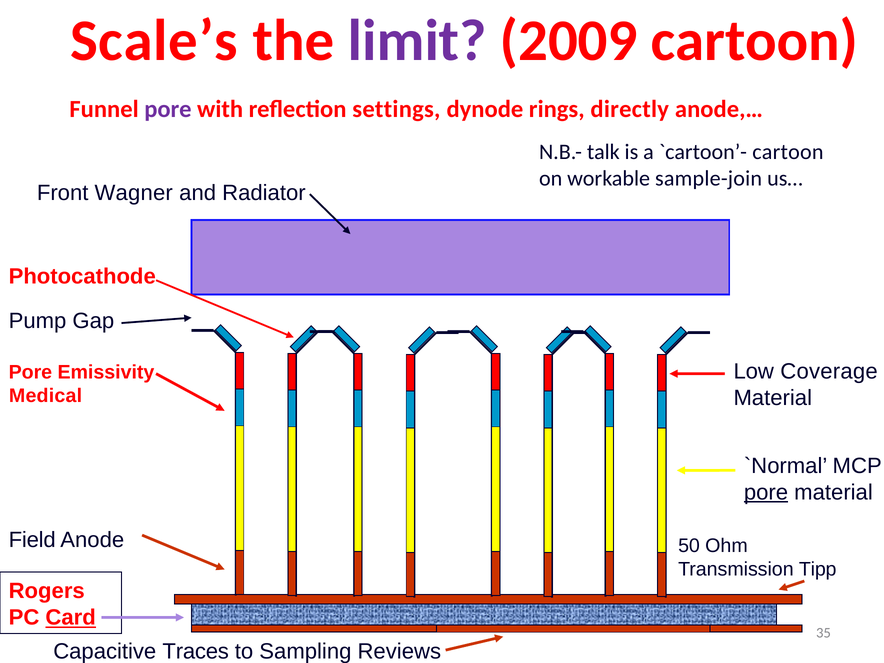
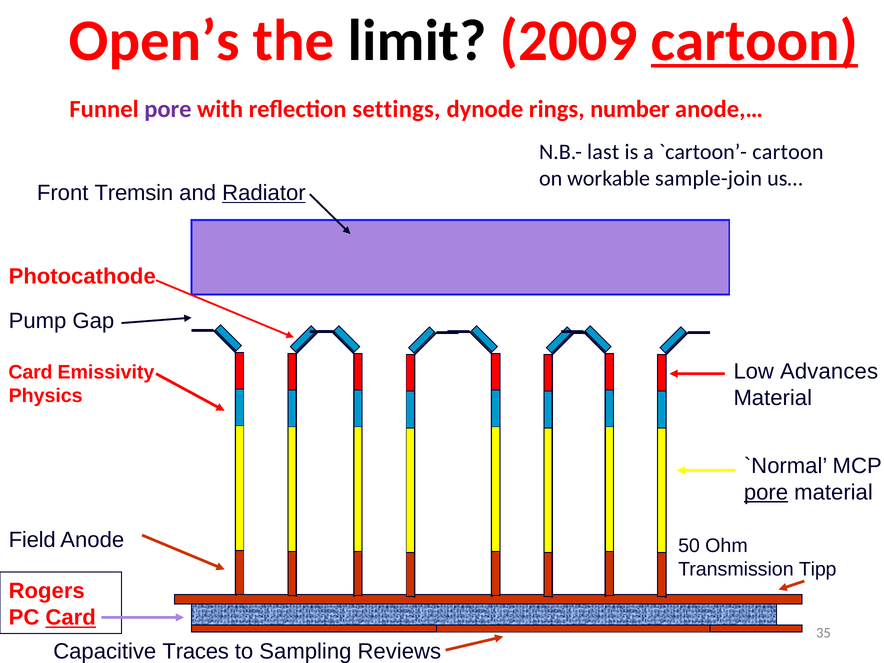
Scale’s: Scale’s -> Open’s (154, 41)
limit colour: purple -> black (417, 41)
cartoon underline: none -> present (755, 41)
directly: directly -> number (630, 109)
talk: talk -> last (603, 152)
Wagner: Wagner -> Tremsin (134, 193)
Radiator underline: none -> present (264, 193)
Coverage: Coverage -> Advances (829, 372)
Pore: Pore -> Card (30, 372)
Medical: Medical -> Physics (46, 396)
